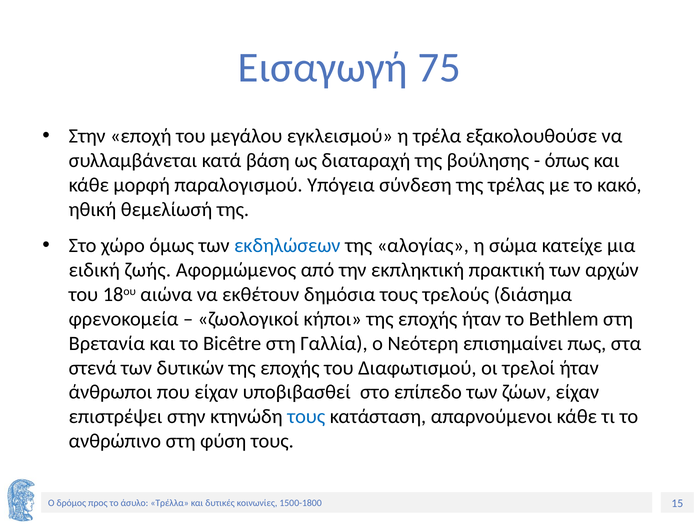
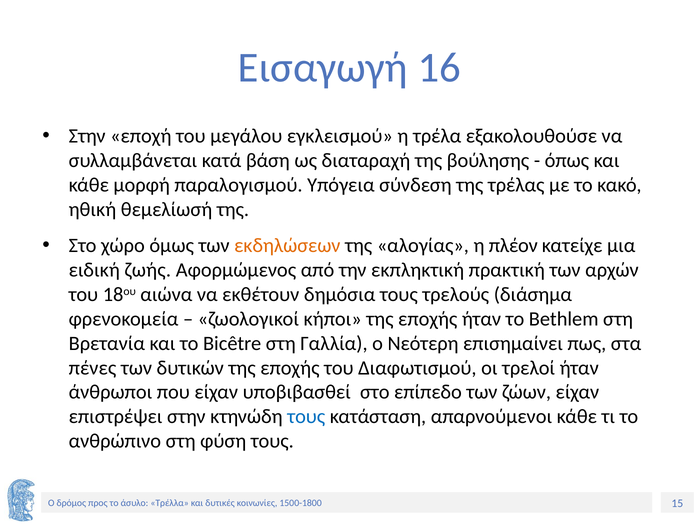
75: 75 -> 16 (439, 68)
εκδηλώσεων colour: blue -> orange (287, 246)
σώμα: σώμα -> πλέον (513, 246)
στενά: στενά -> πένες (92, 368)
